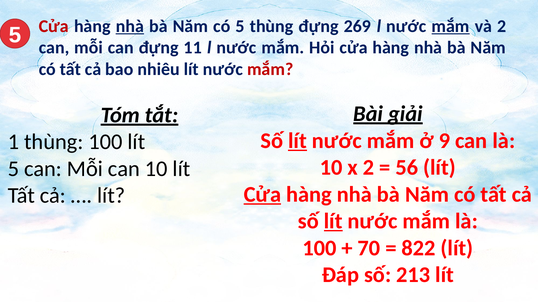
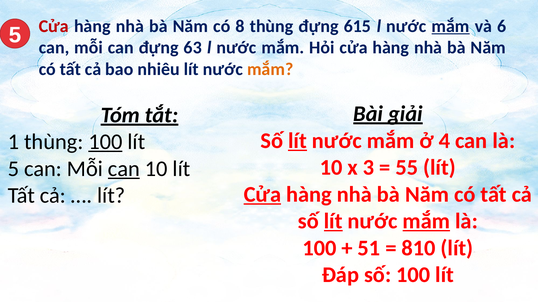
nhà underline: present -> none (130, 26)
có 5: 5 -> 8 (240, 26)
269: 269 -> 615 (357, 26)
và 2: 2 -> 6 (502, 26)
11: 11 -> 63 (193, 48)
mắm colour: red -> orange (270, 69)
9: 9 -> 4 (444, 141)
100 underline: none -> present (105, 142)
x 2: 2 -> 3 (369, 168)
56: 56 -> 55 (407, 168)
can underline: none -> present (124, 169)
mắm underline: none -> present (426, 222)
70: 70 -> 51 (369, 248)
822: 822 -> 810 (419, 248)
số 213: 213 -> 100 (413, 275)
